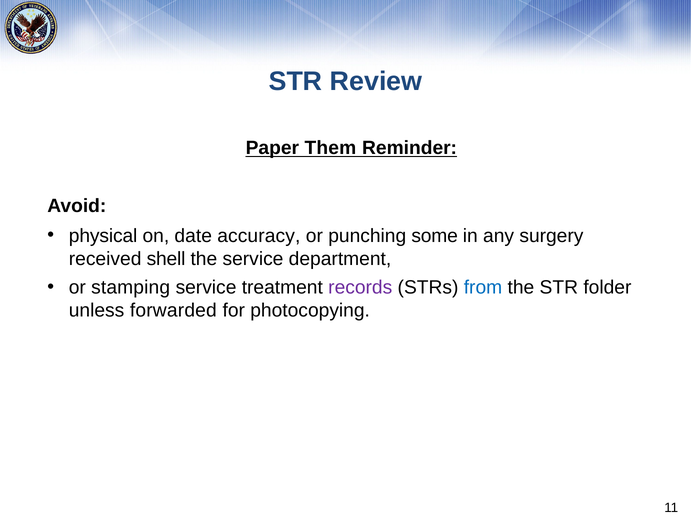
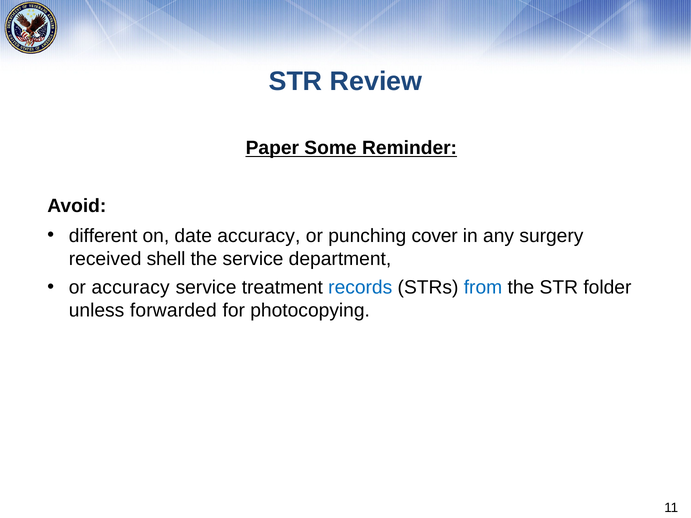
Them: Them -> Some (331, 148)
physical: physical -> different (103, 236)
some: some -> cover (435, 236)
or stamping: stamping -> accuracy (131, 288)
records colour: purple -> blue (360, 288)
